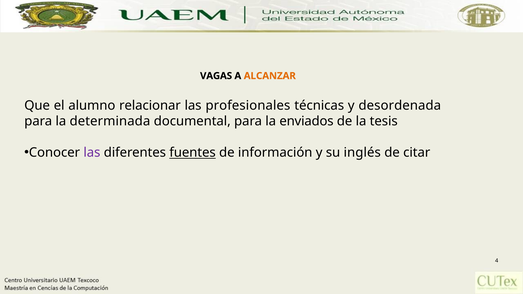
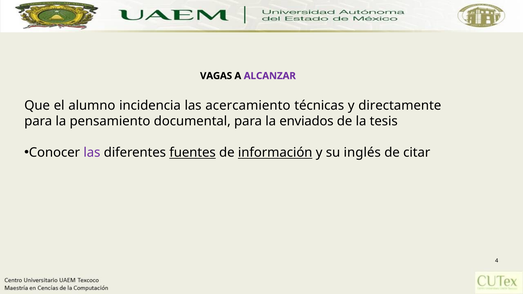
ALCANZAR colour: orange -> purple (270, 76)
relacionar: relacionar -> incidencia (150, 106)
profesionales: profesionales -> acercamiento (248, 106)
desordenada: desordenada -> directamente (400, 106)
determinada: determinada -> pensamiento (110, 121)
información underline: none -> present (275, 153)
